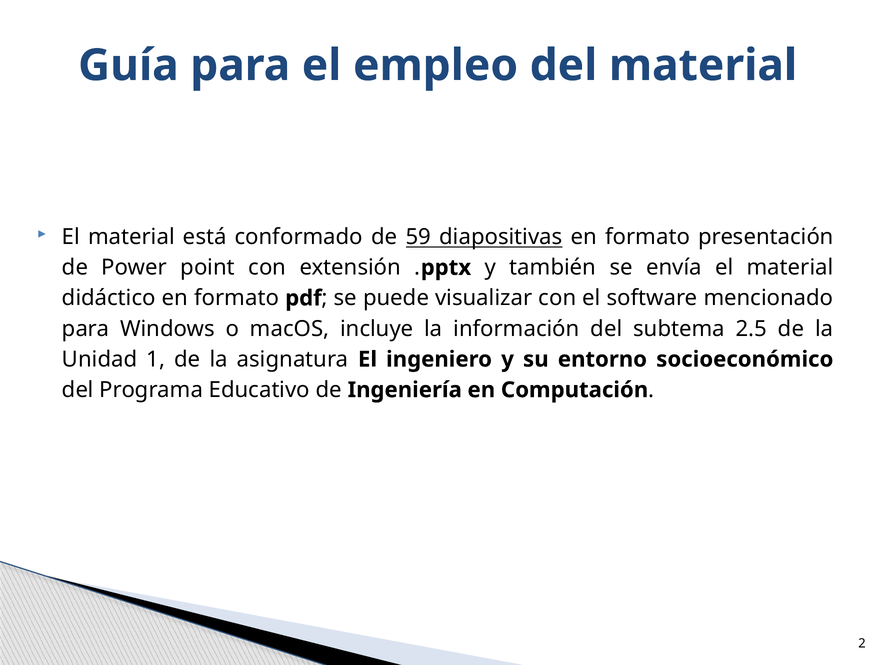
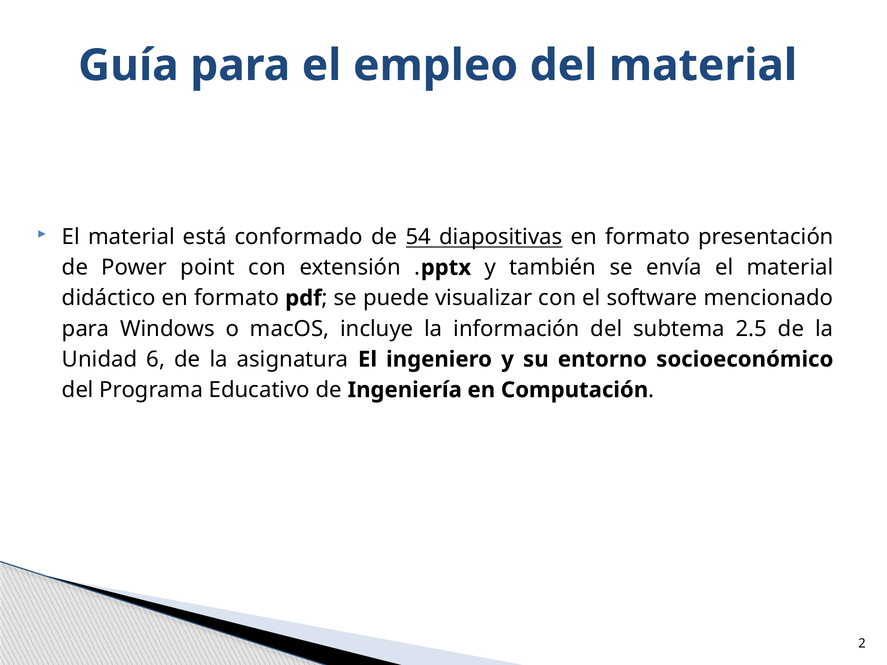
59: 59 -> 54 (418, 237)
1: 1 -> 6 (156, 359)
